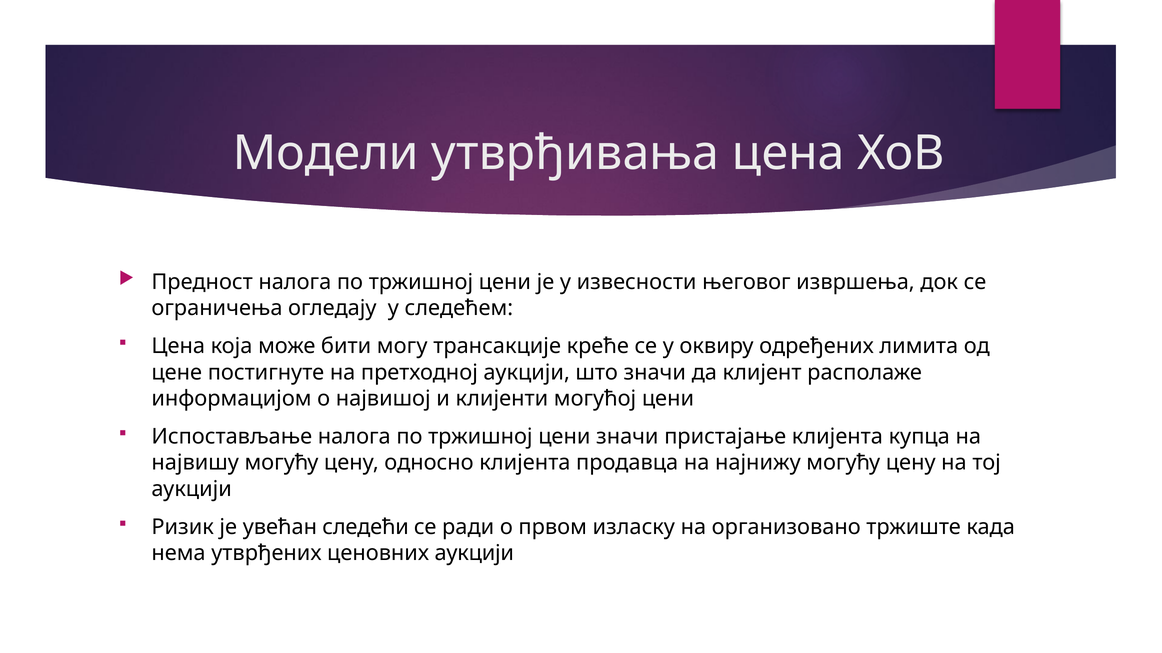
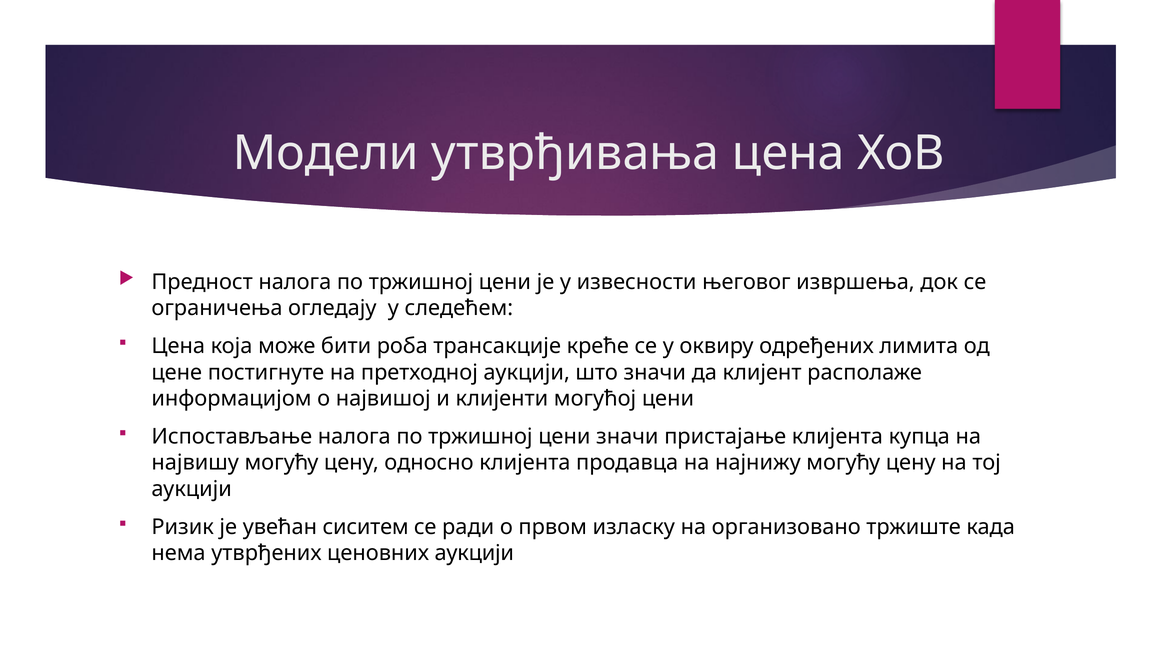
могу: могу -> роба (402, 347)
следећи: следећи -> сиситем (366, 528)
